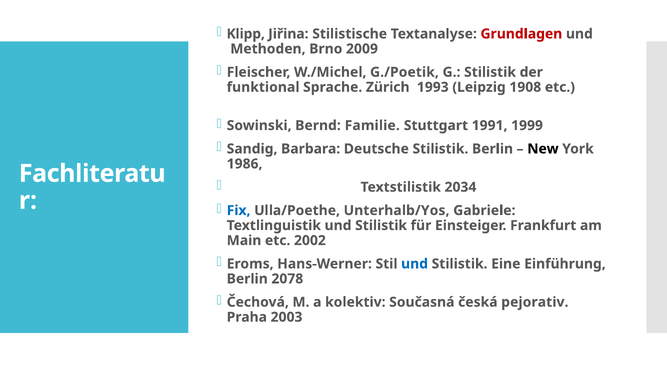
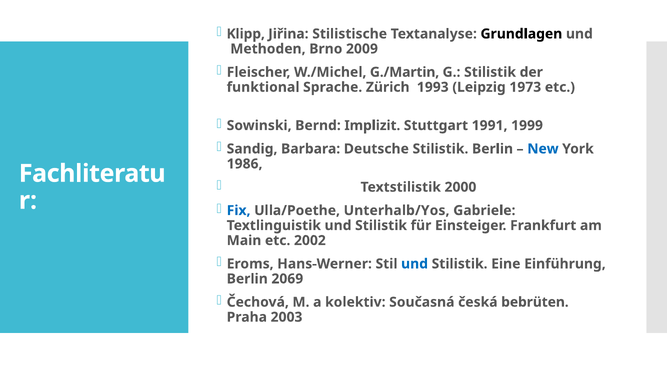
Grundlagen colour: red -> black (521, 34)
G./Poetik: G./Poetik -> G./Martin (405, 72)
1908: 1908 -> 1973 (525, 87)
Familie: Familie -> Implizit (372, 126)
New colour: black -> blue (543, 149)
2034: 2034 -> 2000 (460, 187)
2078: 2078 -> 2069 (287, 279)
pejorativ: pejorativ -> bebrüten (535, 302)
